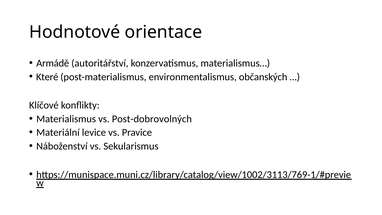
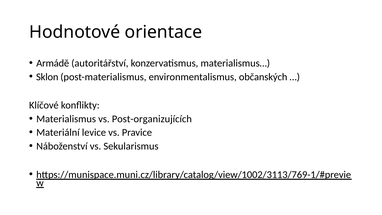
Které: Které -> Sklon (47, 77)
Post-dobrovolných: Post-dobrovolných -> Post-organizujících (152, 119)
